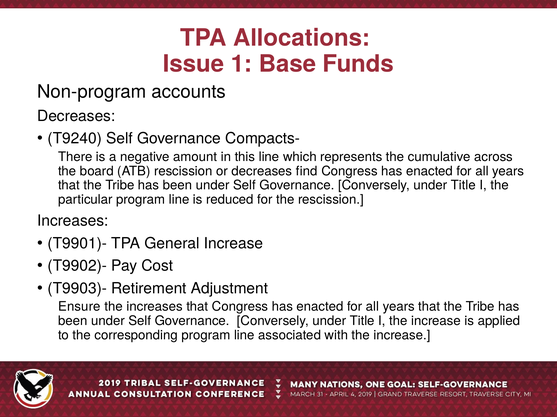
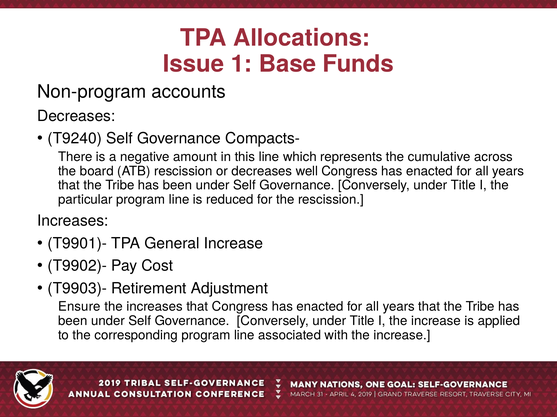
find: find -> well (307, 171)
